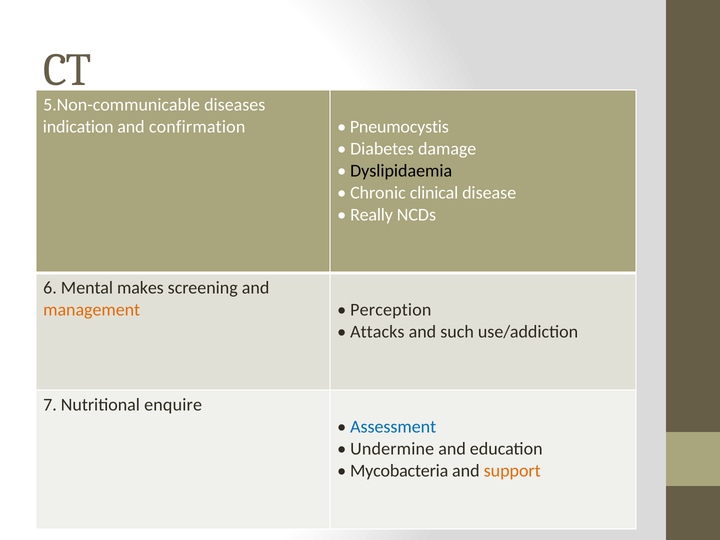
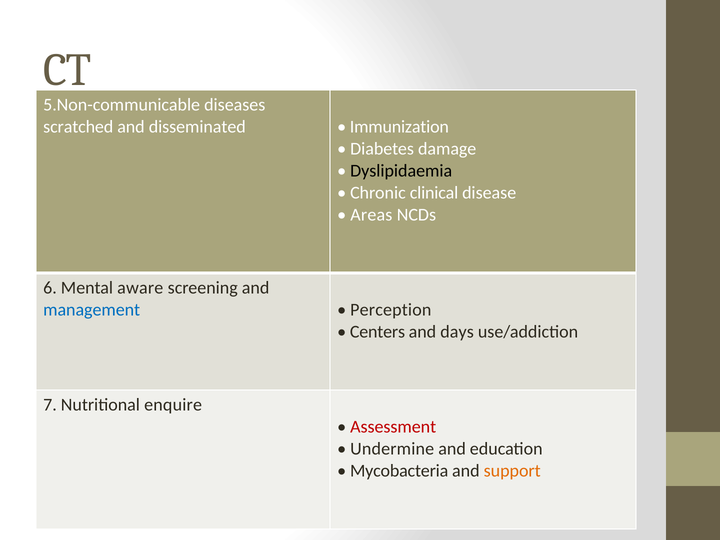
indication: indication -> scratched (78, 127)
confirmation: confirmation -> disseminated (197, 127)
Pneumocystis: Pneumocystis -> Immunization (399, 127)
Really: Really -> Areas (371, 215)
makes: makes -> aware (140, 288)
management colour: orange -> blue (92, 310)
Attacks: Attacks -> Centers (377, 332)
such: such -> days (457, 332)
Assessment colour: blue -> red (393, 427)
